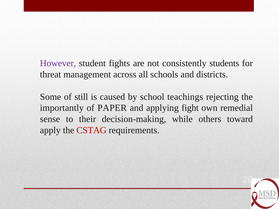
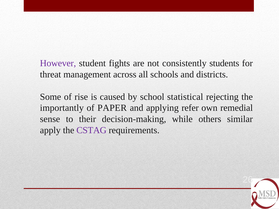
still: still -> rise (81, 97)
teachings: teachings -> statistical (185, 97)
fight: fight -> refer (190, 108)
toward: toward -> similar (240, 119)
CSTAG colour: red -> purple (91, 130)
